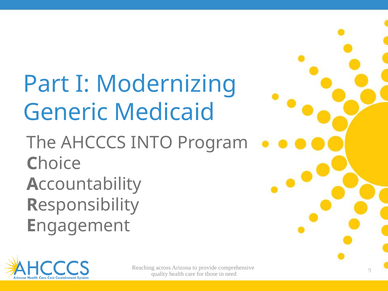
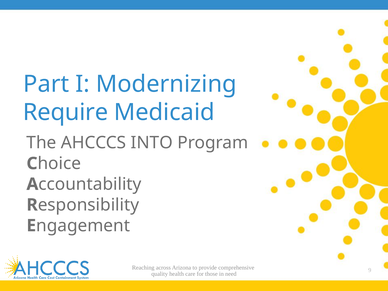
Generic: Generic -> Require (66, 112)
